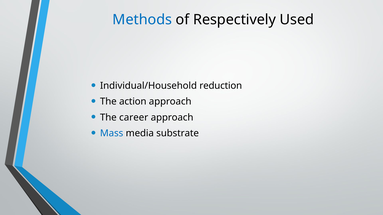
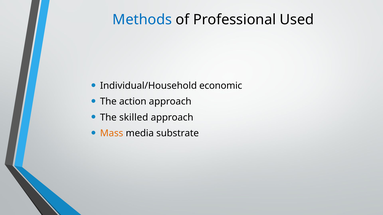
Respectively: Respectively -> Professional (235, 20)
reduction: reduction -> economic (221, 86)
career: career -> skilled (134, 118)
Mass colour: blue -> orange (112, 133)
